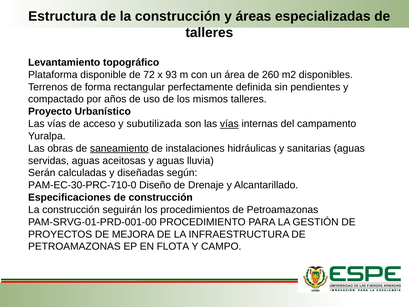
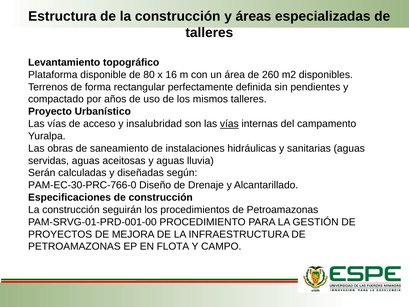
72: 72 -> 80 (149, 75)
93: 93 -> 16 (171, 75)
subutilizada: subutilizada -> insalubridad (154, 124)
saneamiento underline: present -> none (119, 148)
PAM-EC-30-PRC-710-0: PAM-EC-30-PRC-710-0 -> PAM-EC-30-PRC-766-0 (82, 185)
